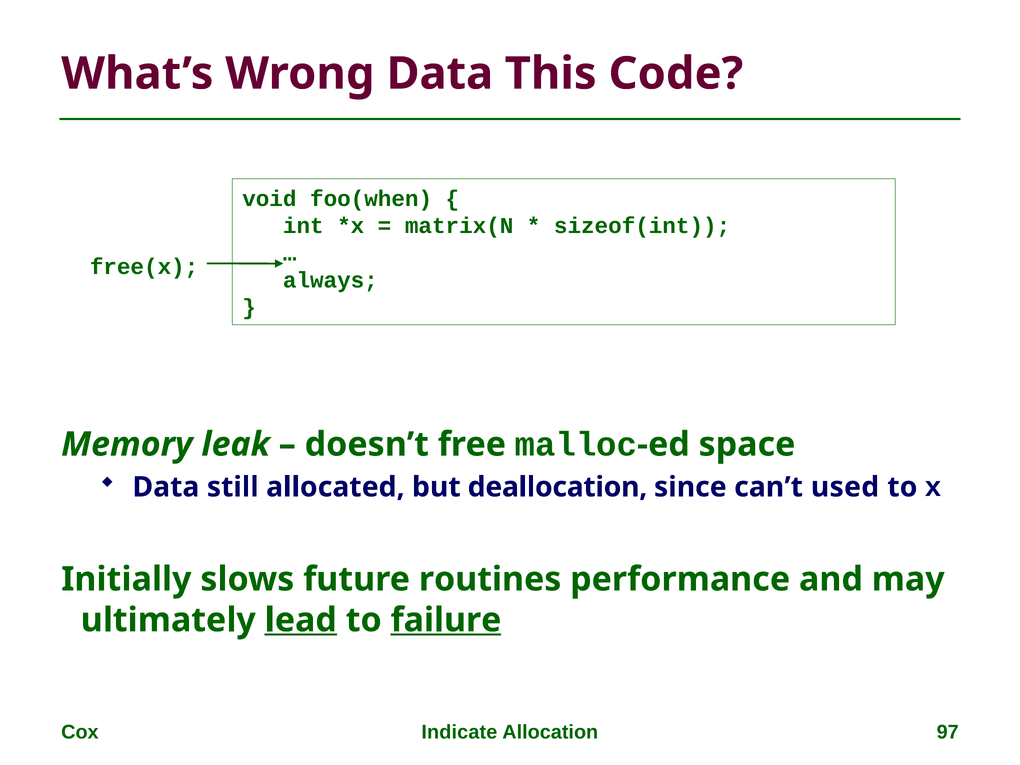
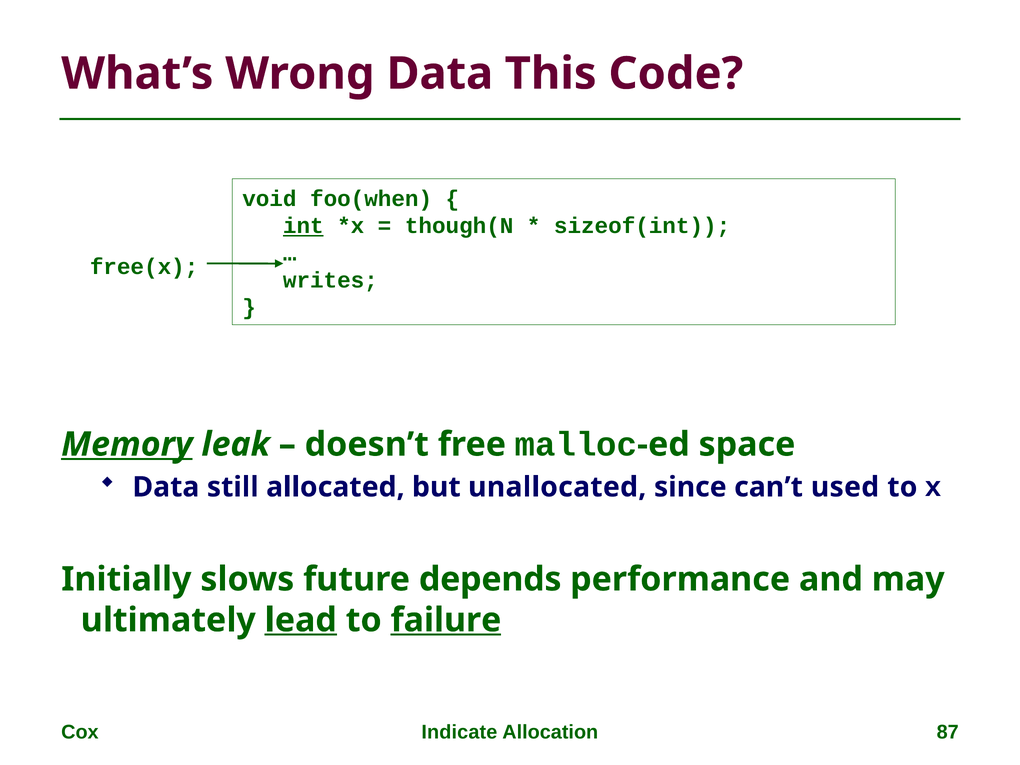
int underline: none -> present (303, 226)
matrix(N: matrix(N -> though(N (459, 226)
always: always -> writes (330, 280)
Memory underline: none -> present (127, 444)
deallocation: deallocation -> unallocated (557, 487)
routines: routines -> depends (490, 579)
97: 97 -> 87 (948, 732)
